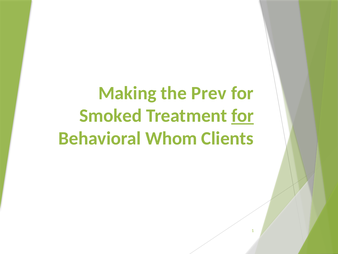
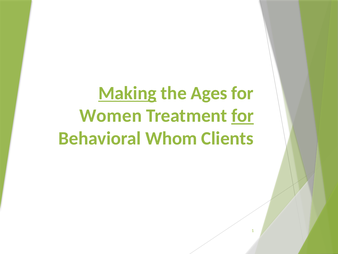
Making underline: none -> present (127, 93)
Prev: Prev -> Ages (209, 93)
Smoked: Smoked -> Women (111, 116)
